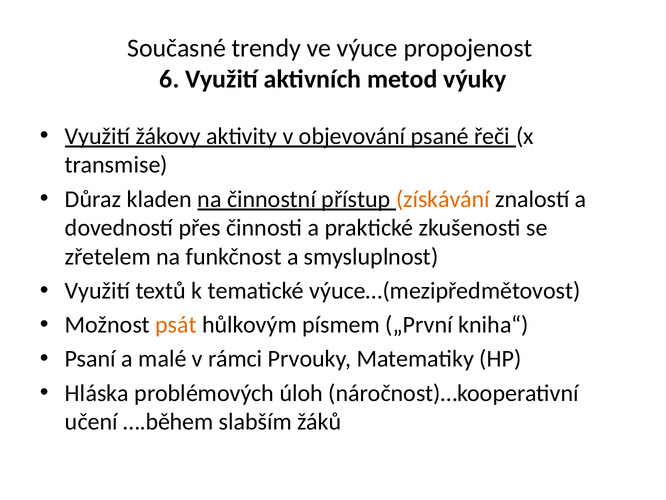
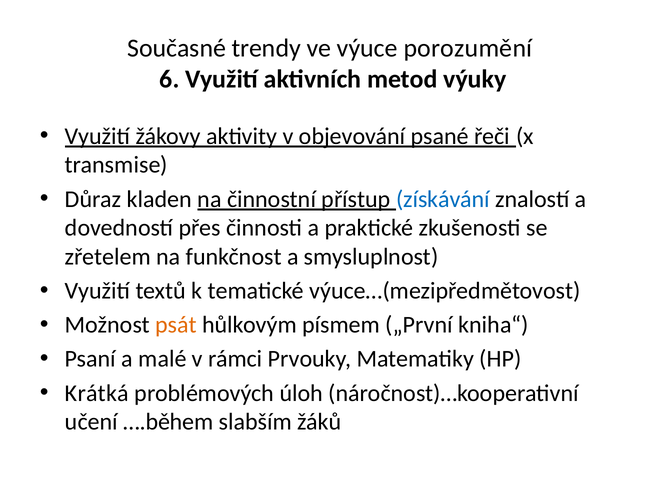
propojenost: propojenost -> porozumění (468, 48)
získávání colour: orange -> blue (443, 199)
Hláska: Hláska -> Krátká (97, 393)
